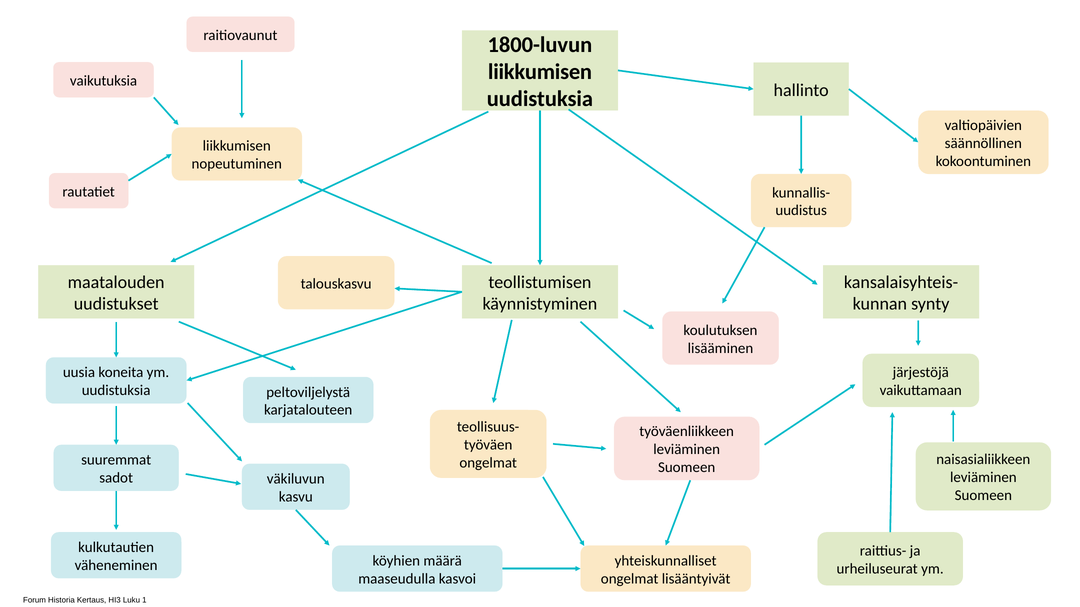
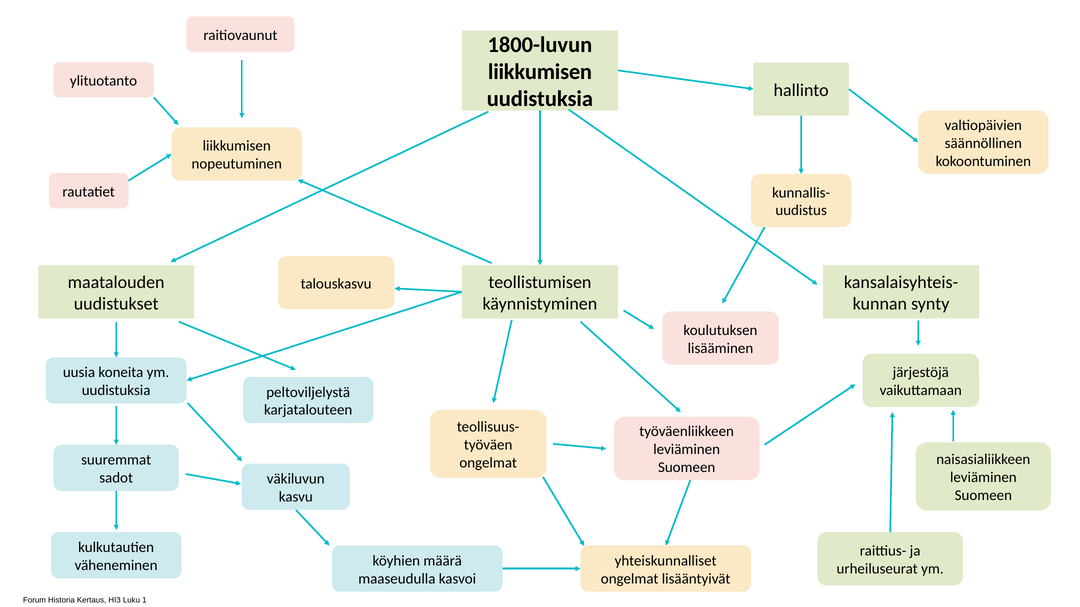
vaikutuksia: vaikutuksia -> ylituotanto (103, 81)
